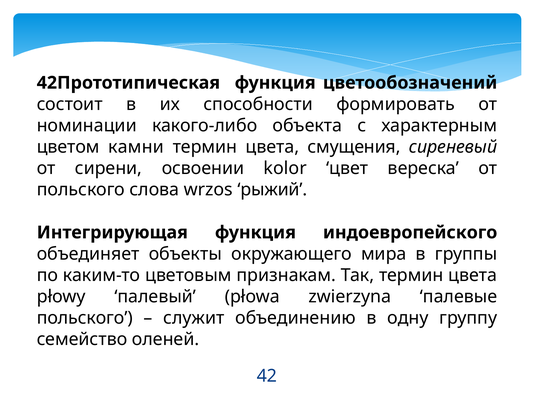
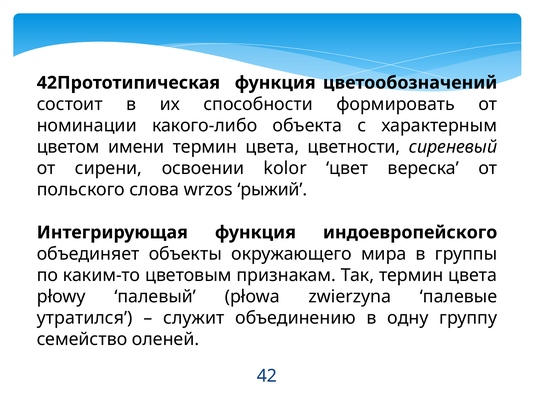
камни: камни -> имени (136, 147)
смущения: смущения -> цветности (354, 147)
польского: польского -> утратился (85, 318)
